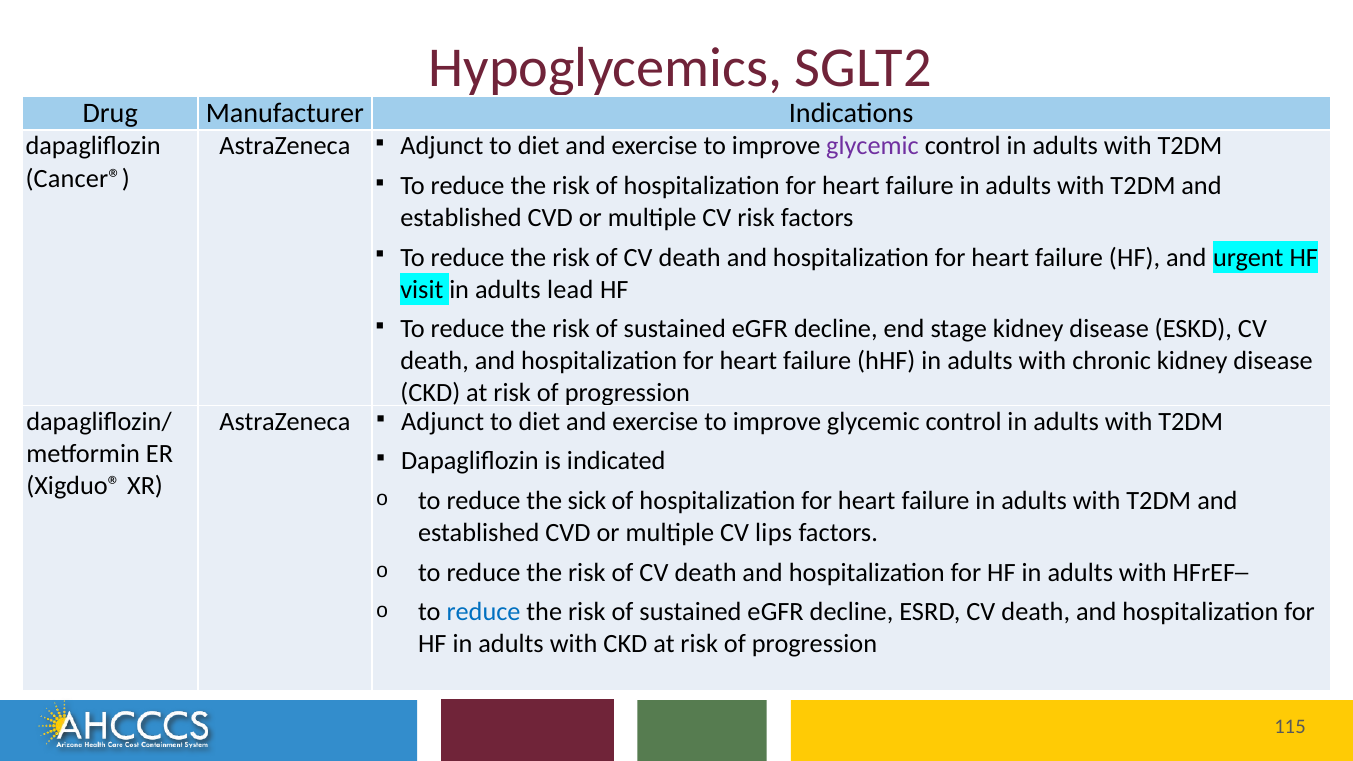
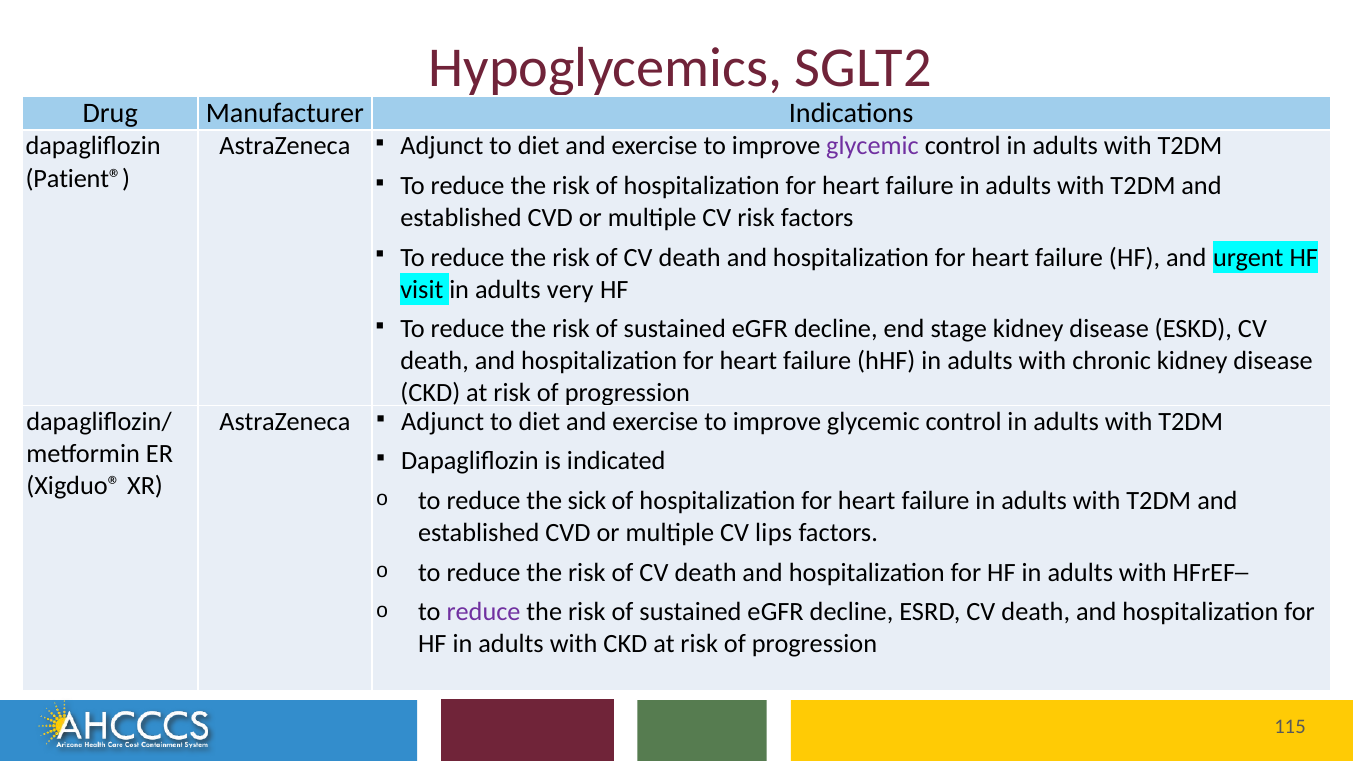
Cancer®: Cancer® -> Patient® (78, 178)
lead: lead -> very (570, 290)
reduce colour: blue -> purple (483, 612)
